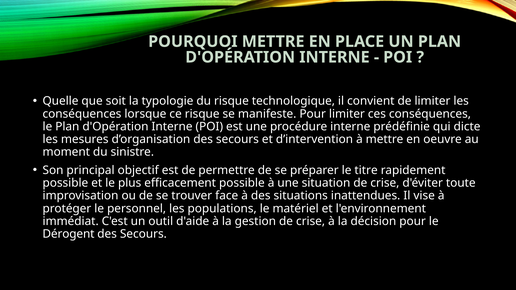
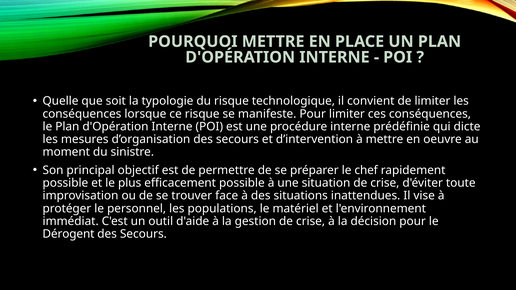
titre: titre -> chef (366, 170)
